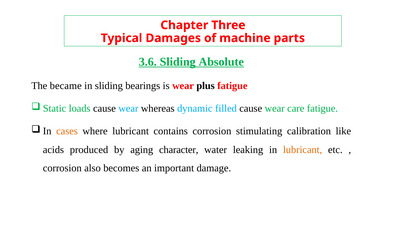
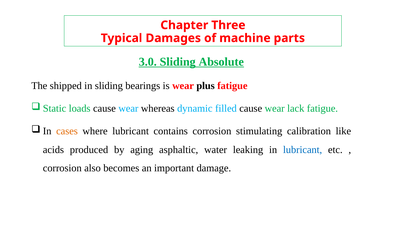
3.6: 3.6 -> 3.0 (148, 62)
became: became -> shipped (66, 86)
care: care -> lack (296, 109)
character: character -> asphaltic (179, 150)
lubricant colour: orange -> blue (303, 150)
